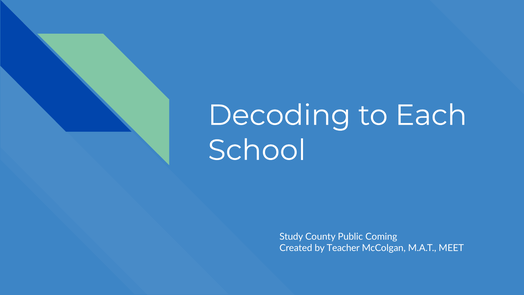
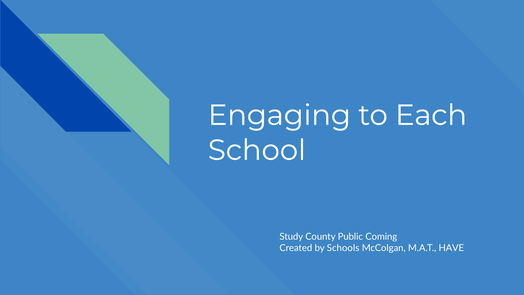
Decoding: Decoding -> Engaging (279, 115)
Teacher: Teacher -> Schools (343, 248)
MEET: MEET -> HAVE (451, 248)
